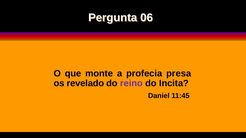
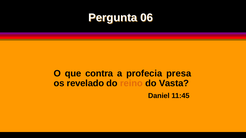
monte: monte -> contra (99, 74)
reino colour: purple -> orange (131, 84)
Incita: Incita -> Vasta (174, 84)
